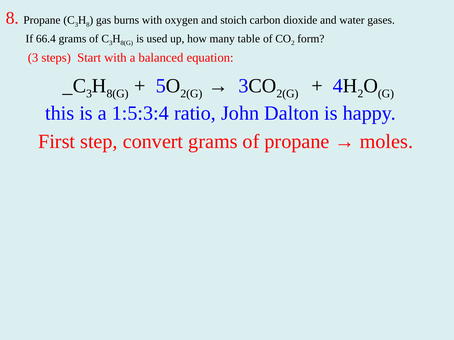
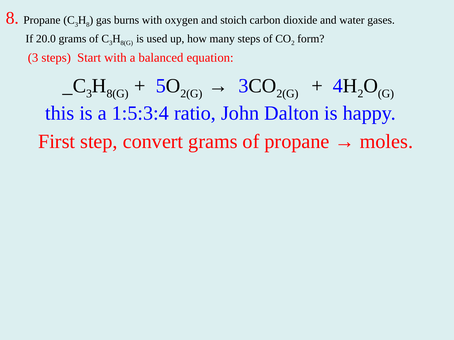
66.4: 66.4 -> 20.0 (46, 39)
many table: table -> steps (249, 39)
